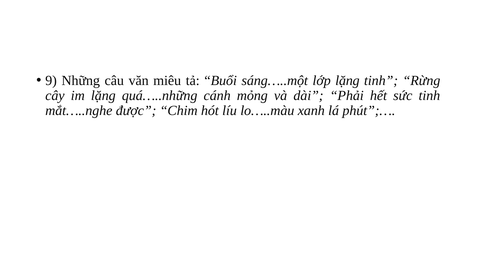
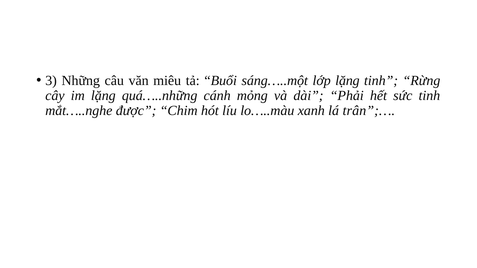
9: 9 -> 3 (51, 81)
phút”;…: phút”;… -> trân”;… (369, 111)
